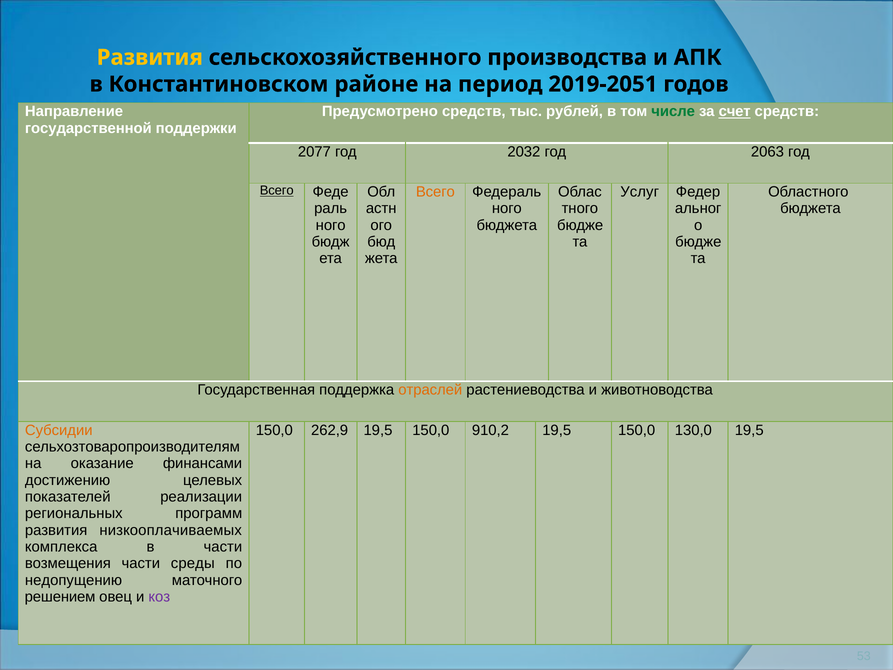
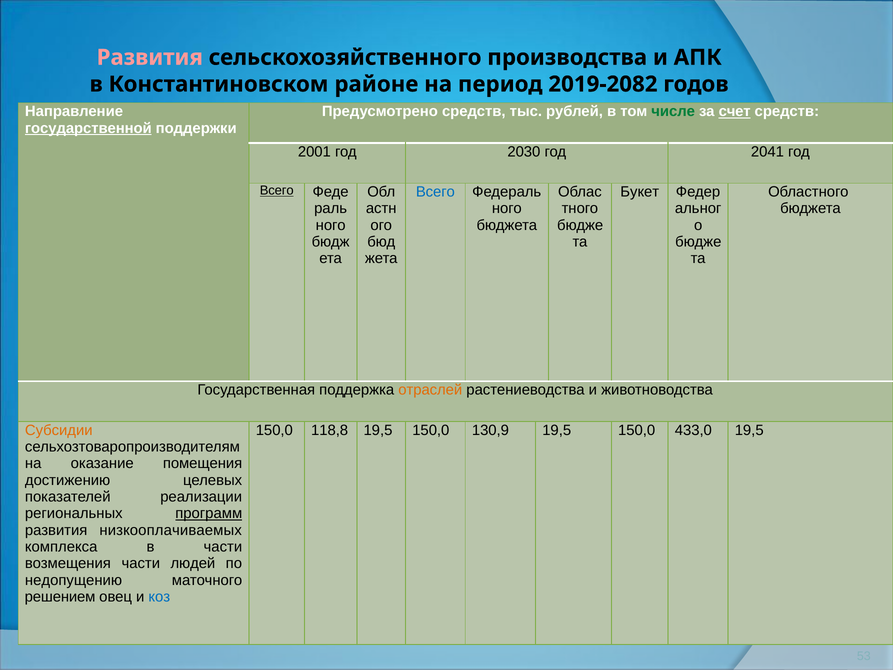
Развития colour: yellow -> pink (150, 57)
2019-2051: 2019-2051 -> 2019-2082 (603, 84)
государственной underline: none -> present (88, 128)
2077: 2077 -> 2001 (314, 152)
2032: 2032 -> 2030 (524, 152)
2063: 2063 -> 2041 (767, 152)
Всего colour: orange -> blue (435, 192)
Услуг: Услуг -> Букет (640, 192)
262,9: 262,9 -> 118,8 (330, 430)
910,2: 910,2 -> 130,9 (490, 430)
130,0: 130,0 -> 433,0 (693, 430)
финансами: финансами -> помещения (203, 463)
программ underline: none -> present (209, 513)
среды: среды -> людей (193, 563)
коз colour: purple -> blue (159, 597)
